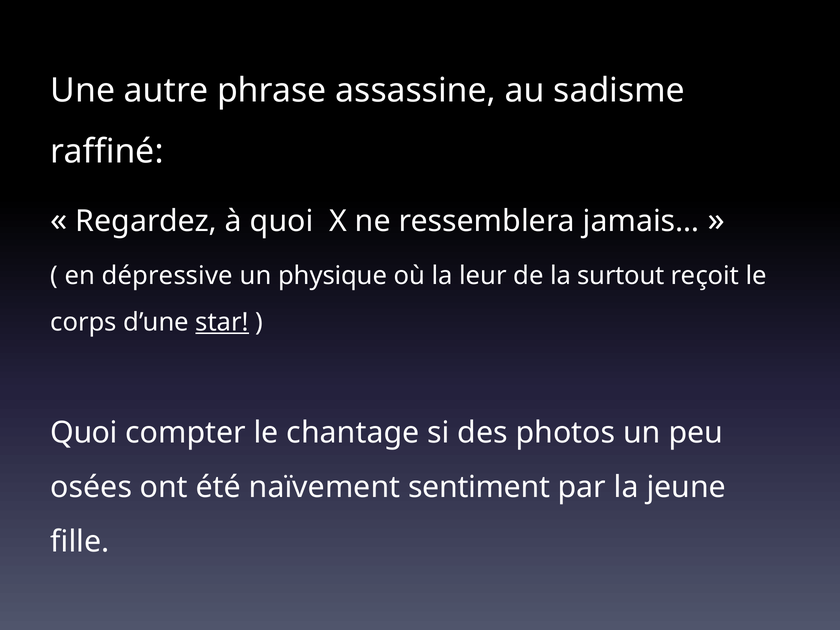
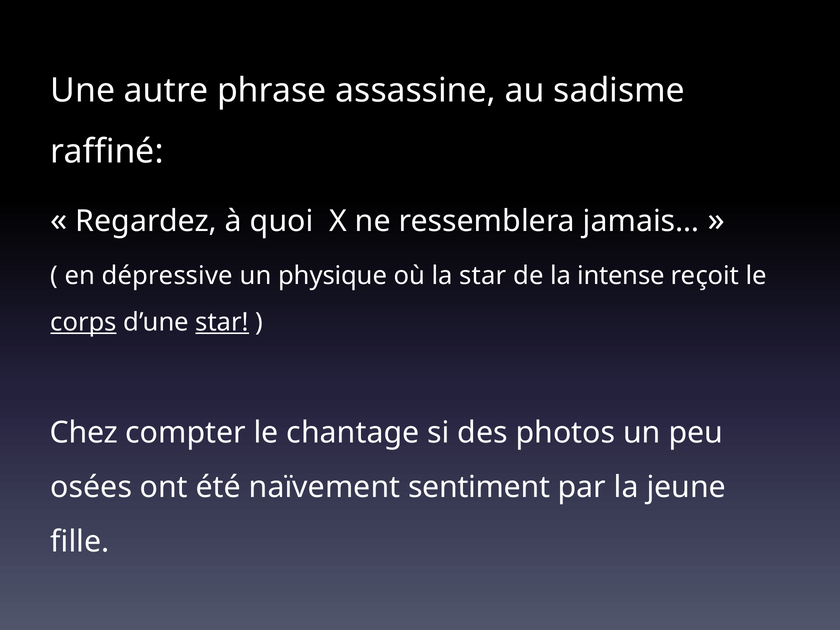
la leur: leur -> star (483, 276)
surtout: surtout -> intense (621, 276)
corps underline: none -> present (84, 322)
Quoi: Quoi -> Chez (84, 433)
